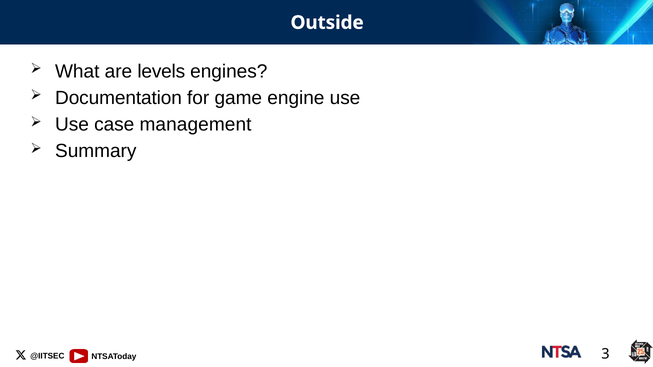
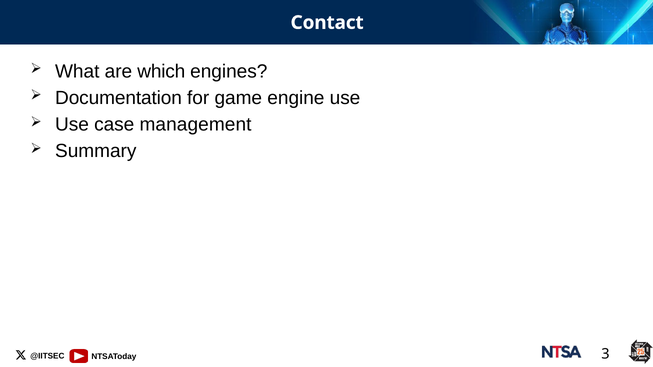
Outside: Outside -> Contact (327, 23)
levels: levels -> which (161, 71)
